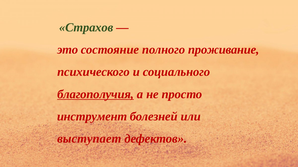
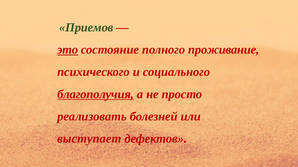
Страхов: Страхов -> Приемов (86, 27)
это underline: none -> present (68, 50)
инструмент: инструмент -> реализовать (92, 117)
